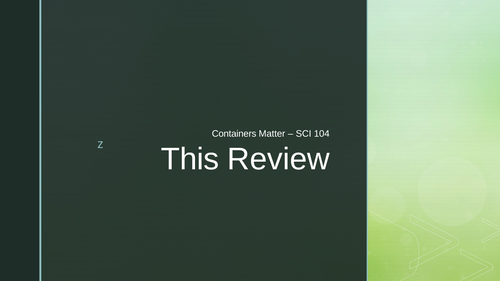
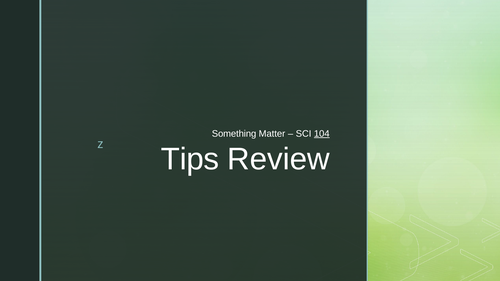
Containers: Containers -> Something (234, 134)
104 underline: none -> present (322, 134)
This: This -> Tips (190, 159)
